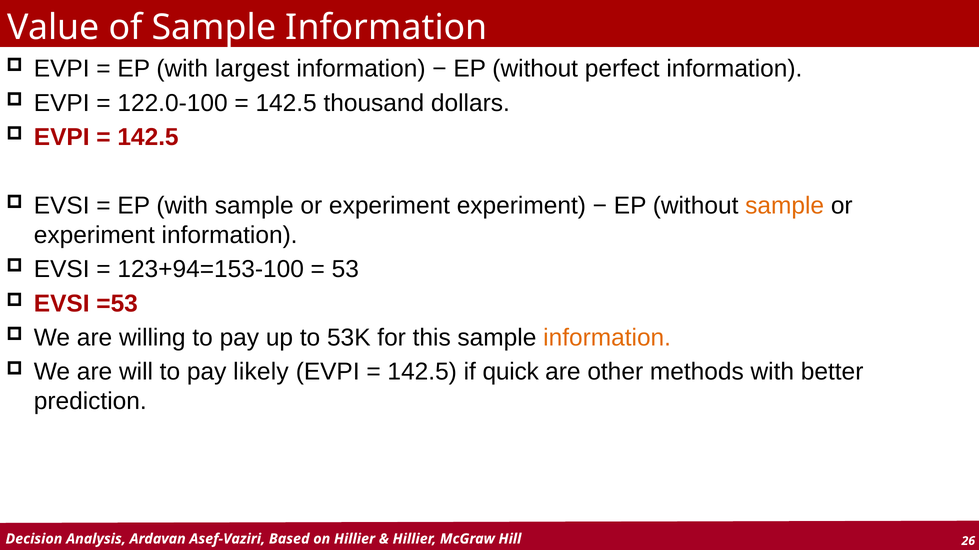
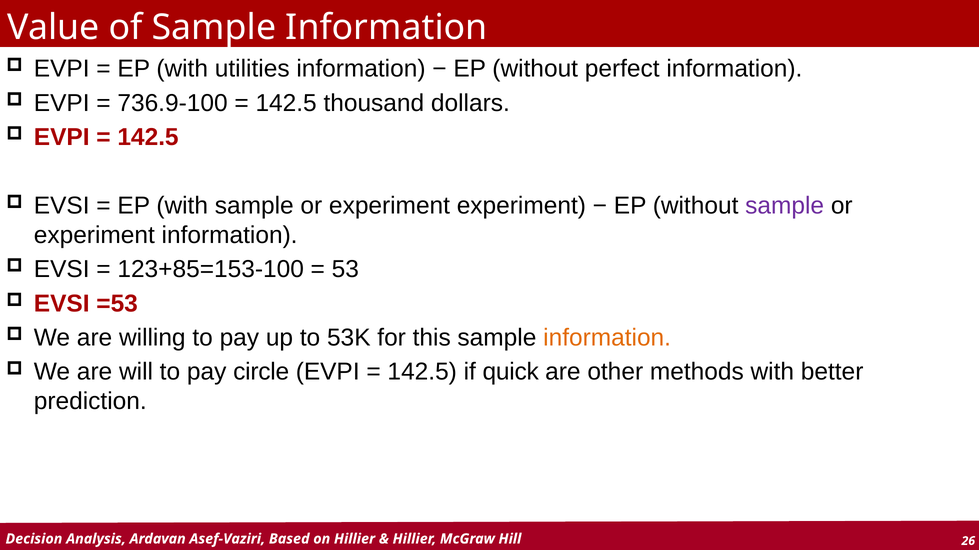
largest: largest -> utilities (252, 69)
122.0-100: 122.0-100 -> 736.9-100 (173, 103)
sample colour: orange -> purple (785, 206)
123+94=153-100: 123+94=153-100 -> 123+85=153-100 (211, 270)
likely: likely -> circle (261, 372)
